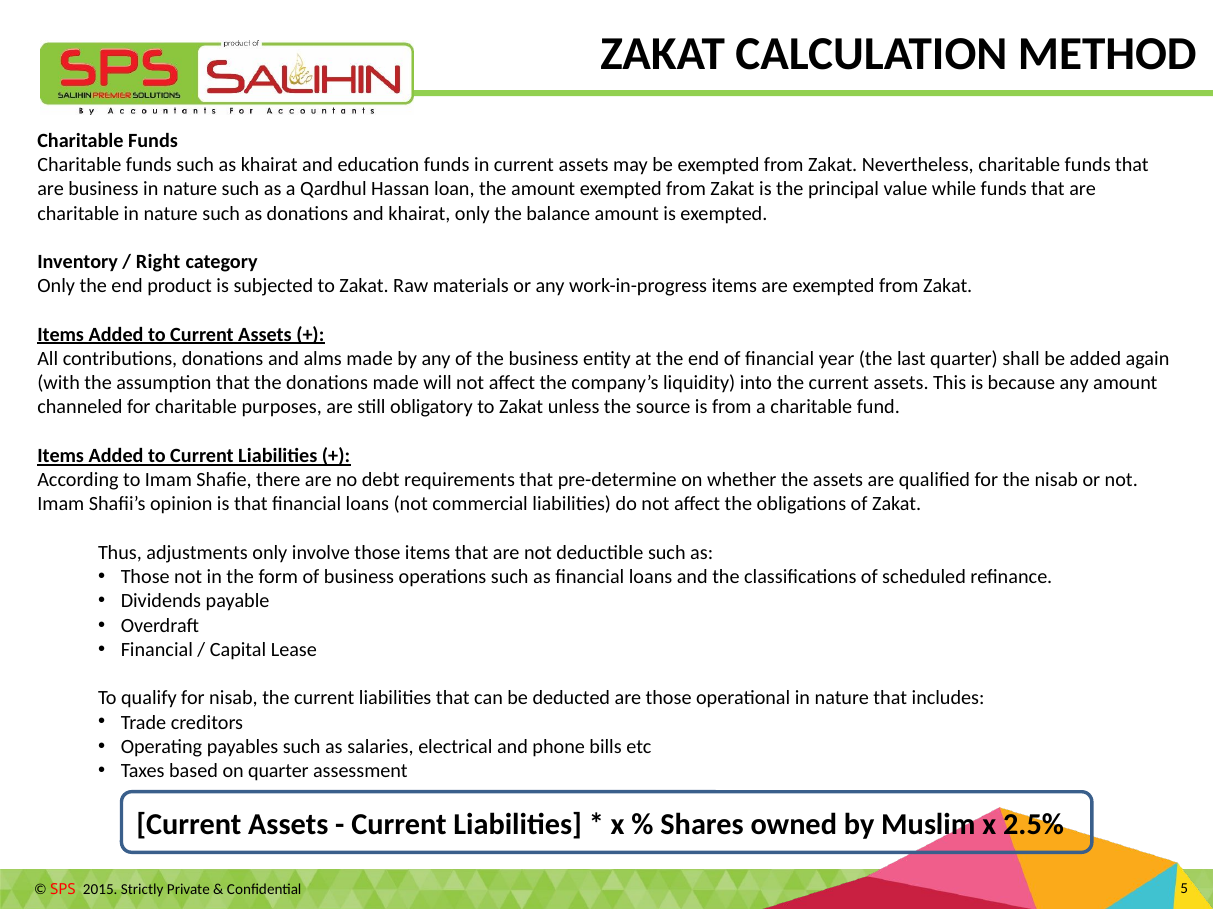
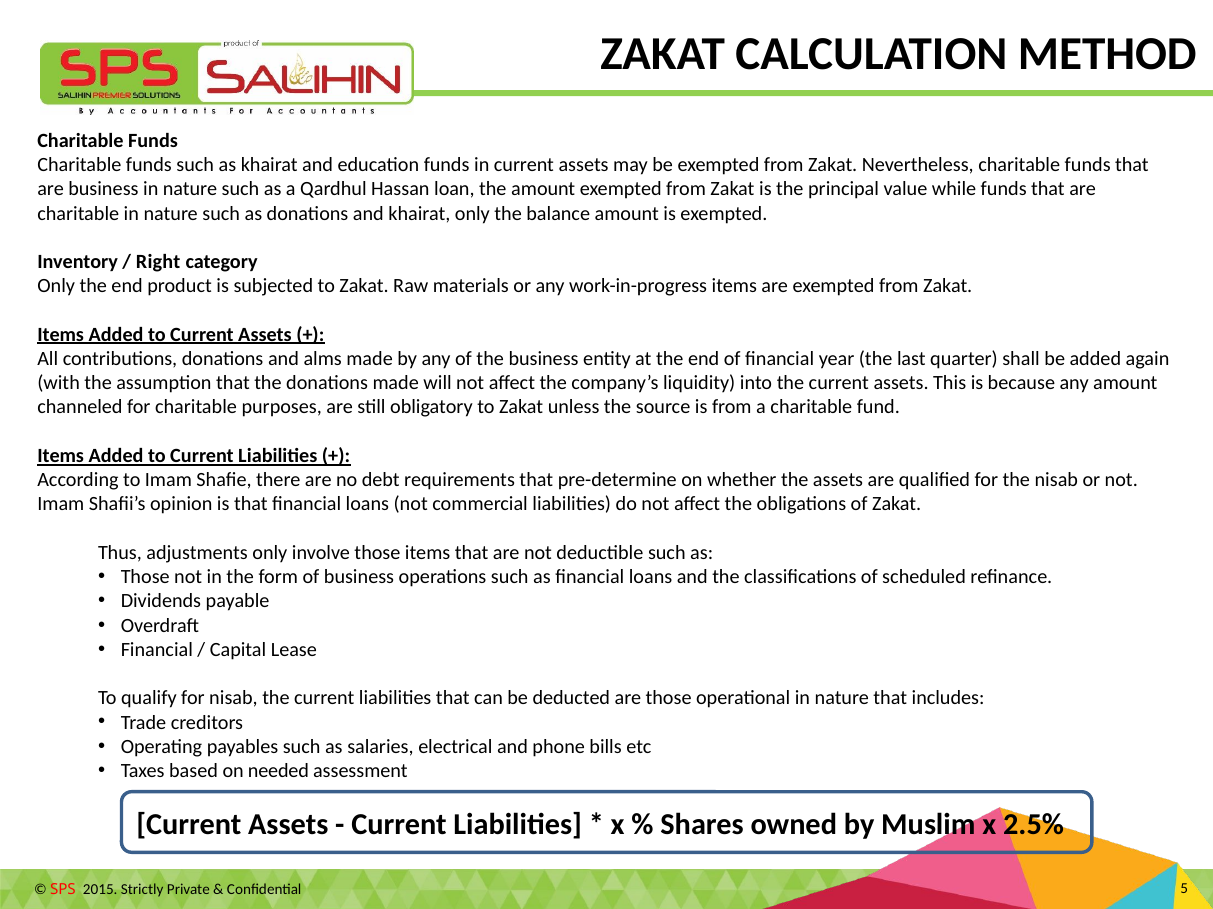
on quarter: quarter -> needed (278, 772)
